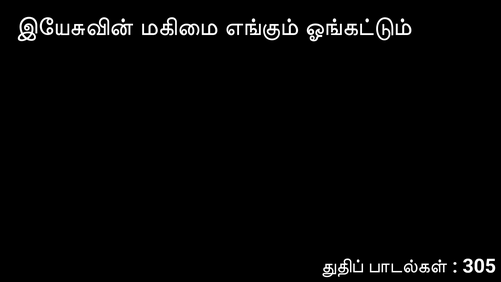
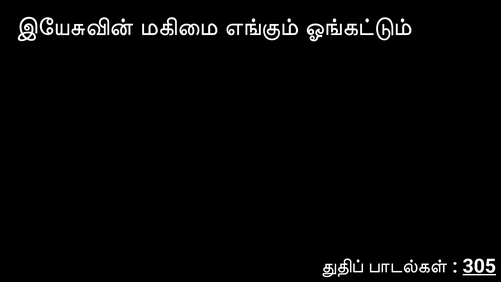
305 underline: none -> present (479, 266)
